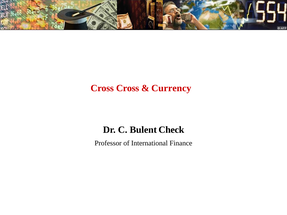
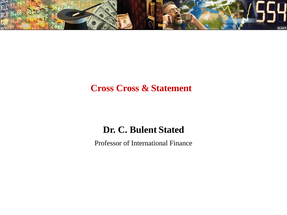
Currency: Currency -> Statement (171, 88)
Check: Check -> Stated (171, 130)
